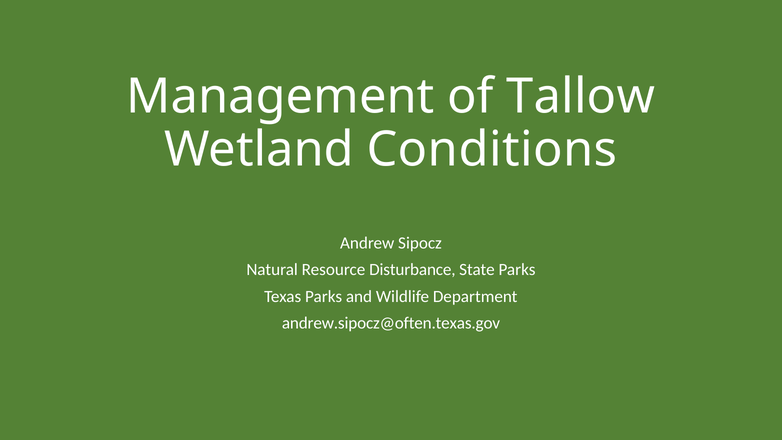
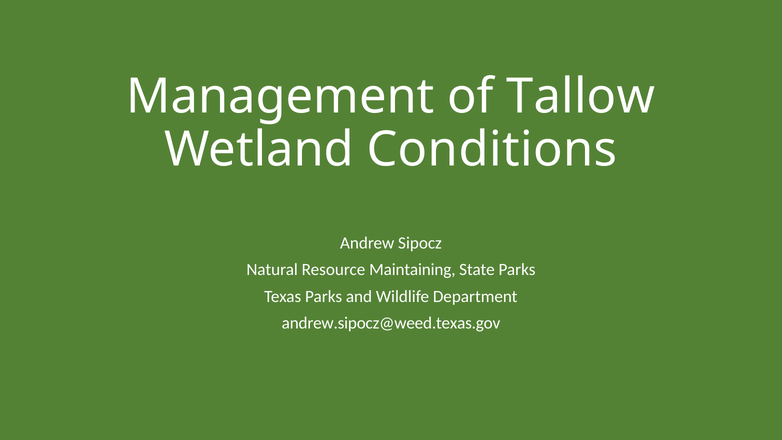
Disturbance: Disturbance -> Maintaining (412, 270)
andrew.sipocz@often.texas.gov: andrew.sipocz@often.texas.gov -> andrew.sipocz@weed.texas.gov (391, 323)
